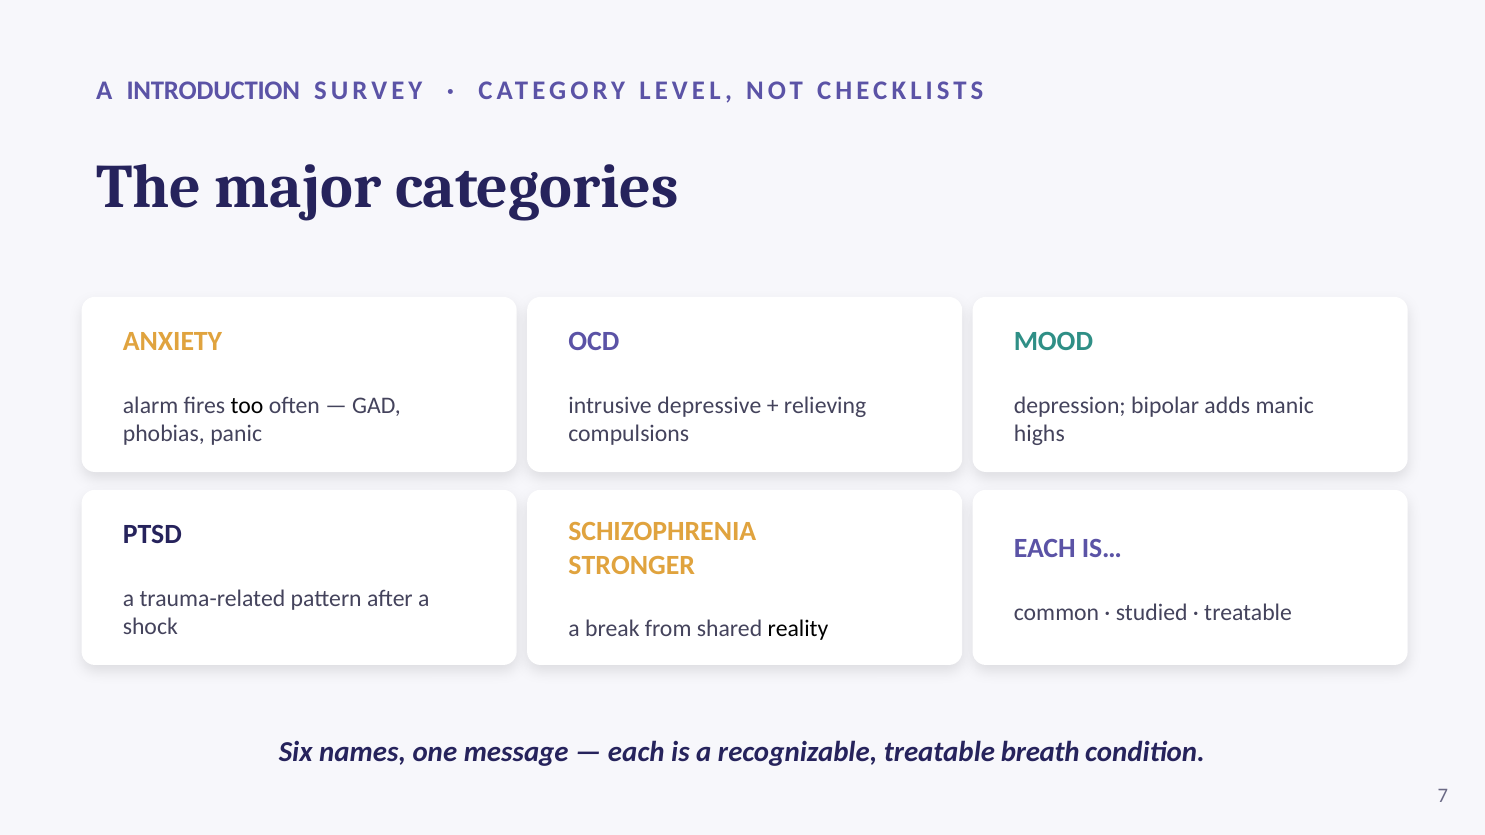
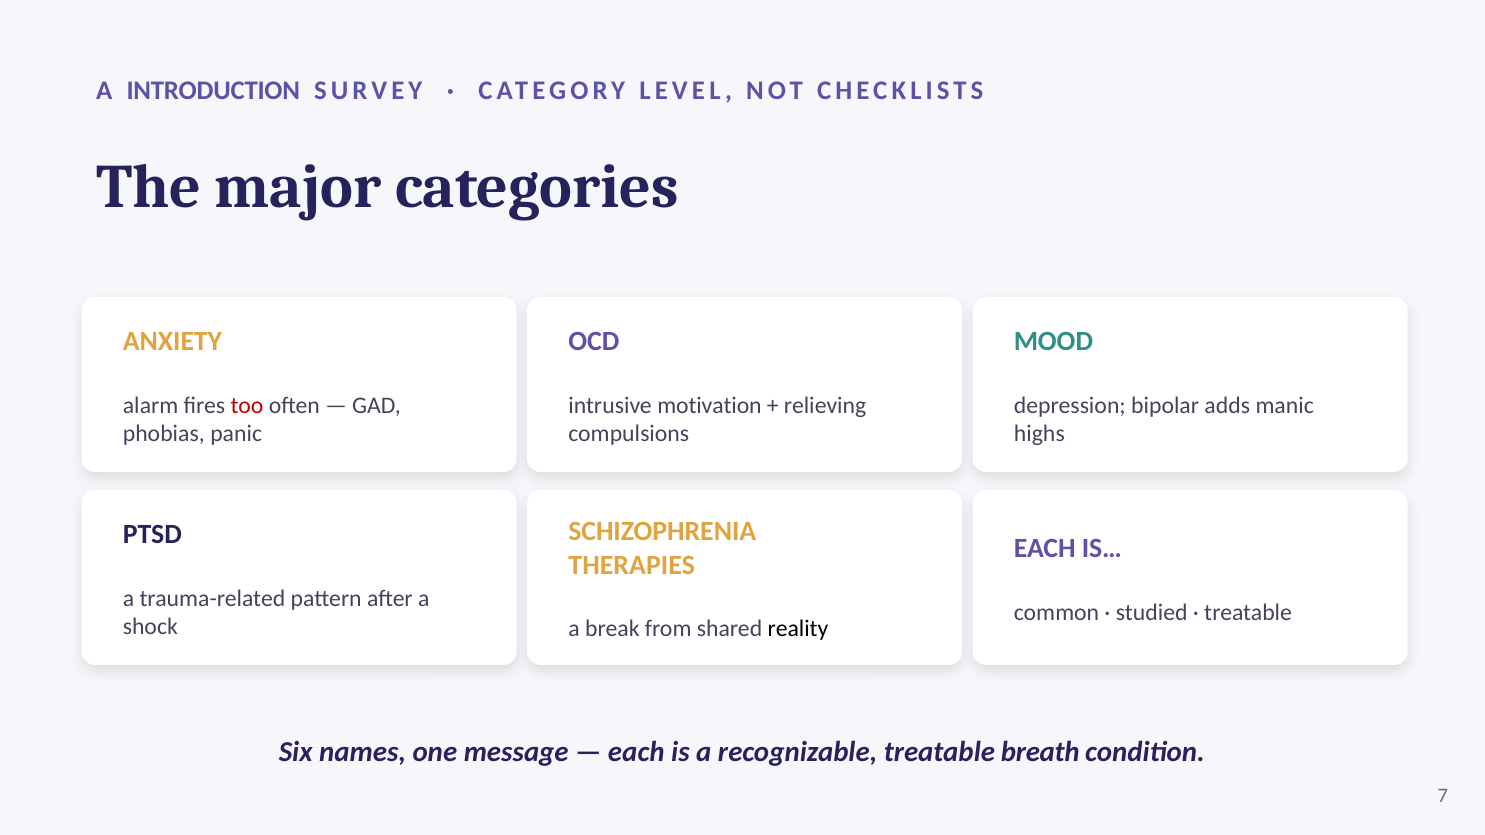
too colour: black -> red (247, 405)
depressive: depressive -> motivation (709, 405)
STRONGER: STRONGER -> THERAPIES (632, 565)
